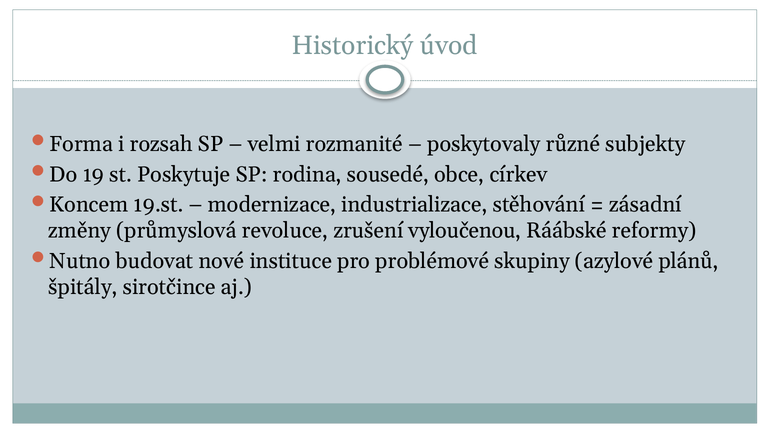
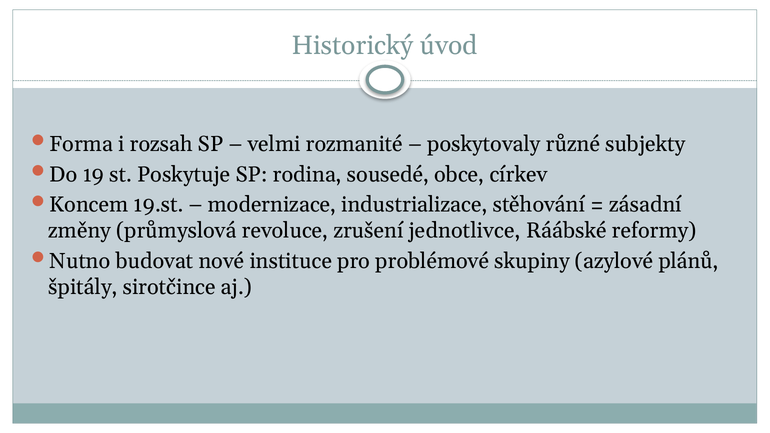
vyloučenou: vyloučenou -> jednotlivce (465, 231)
